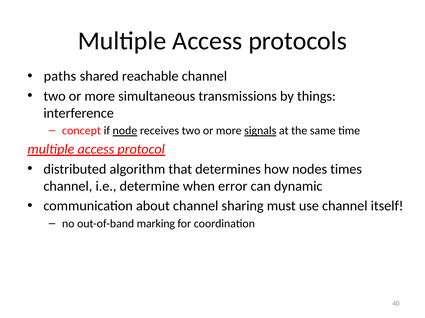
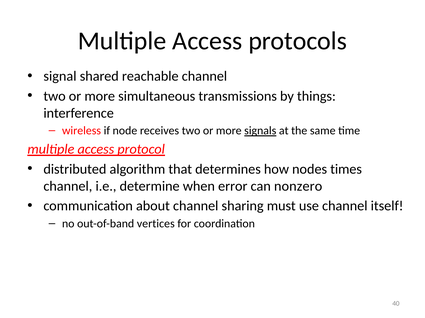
paths: paths -> signal (60, 76)
concept: concept -> wireless (82, 131)
node underline: present -> none (125, 131)
dynamic: dynamic -> nonzero (298, 186)
marking: marking -> vertices (156, 224)
